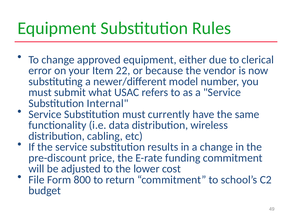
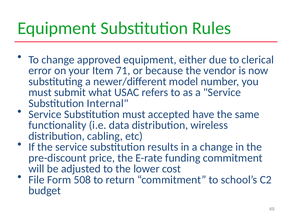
22: 22 -> 71 (123, 71)
currently: currently -> accepted (169, 114)
800: 800 -> 508 (82, 180)
